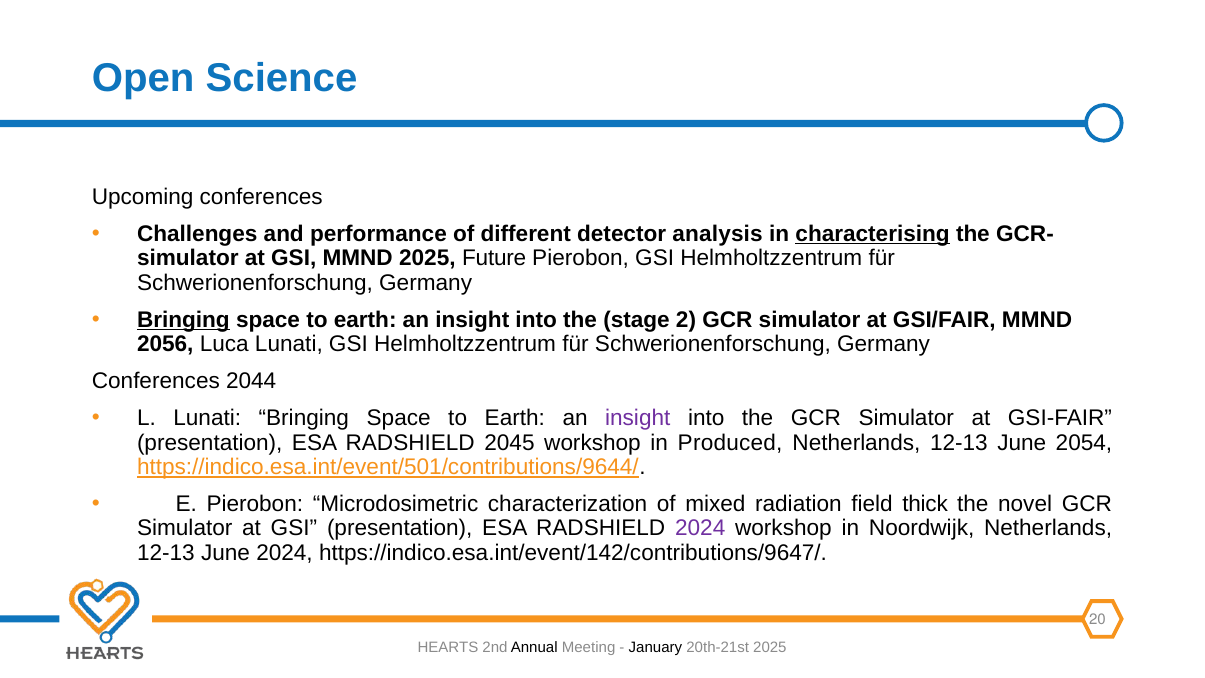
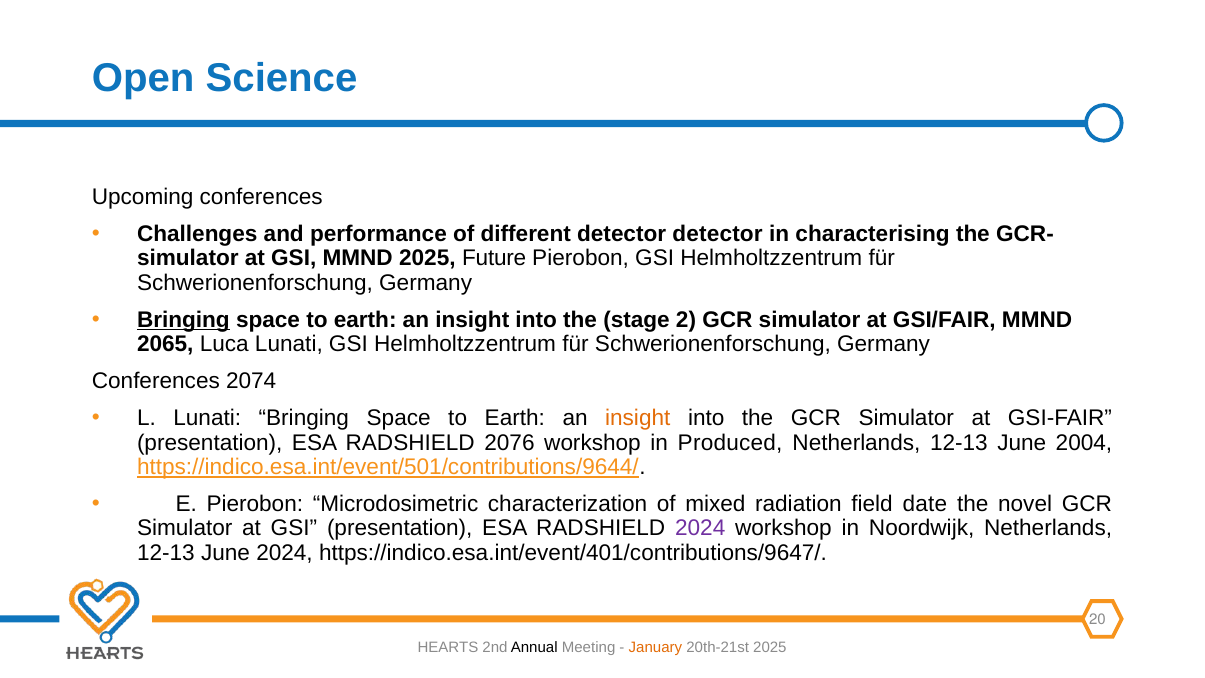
detector analysis: analysis -> detector (718, 234)
characterising underline: present -> none (873, 234)
2056: 2056 -> 2065 (165, 344)
2044: 2044 -> 2074 (251, 381)
insight colour: purple -> orange (638, 418)
2045: 2045 -> 2076 (509, 443)
2054: 2054 -> 2004 (1084, 443)
thick: thick -> date (925, 504)
https://indico.esa.int/event/142/contributions/9647/: https://indico.esa.int/event/142/contributions/9647/ -> https://indico.esa.int/event/401/contributions/9647/ (573, 553)
January colour: black -> orange (655, 647)
